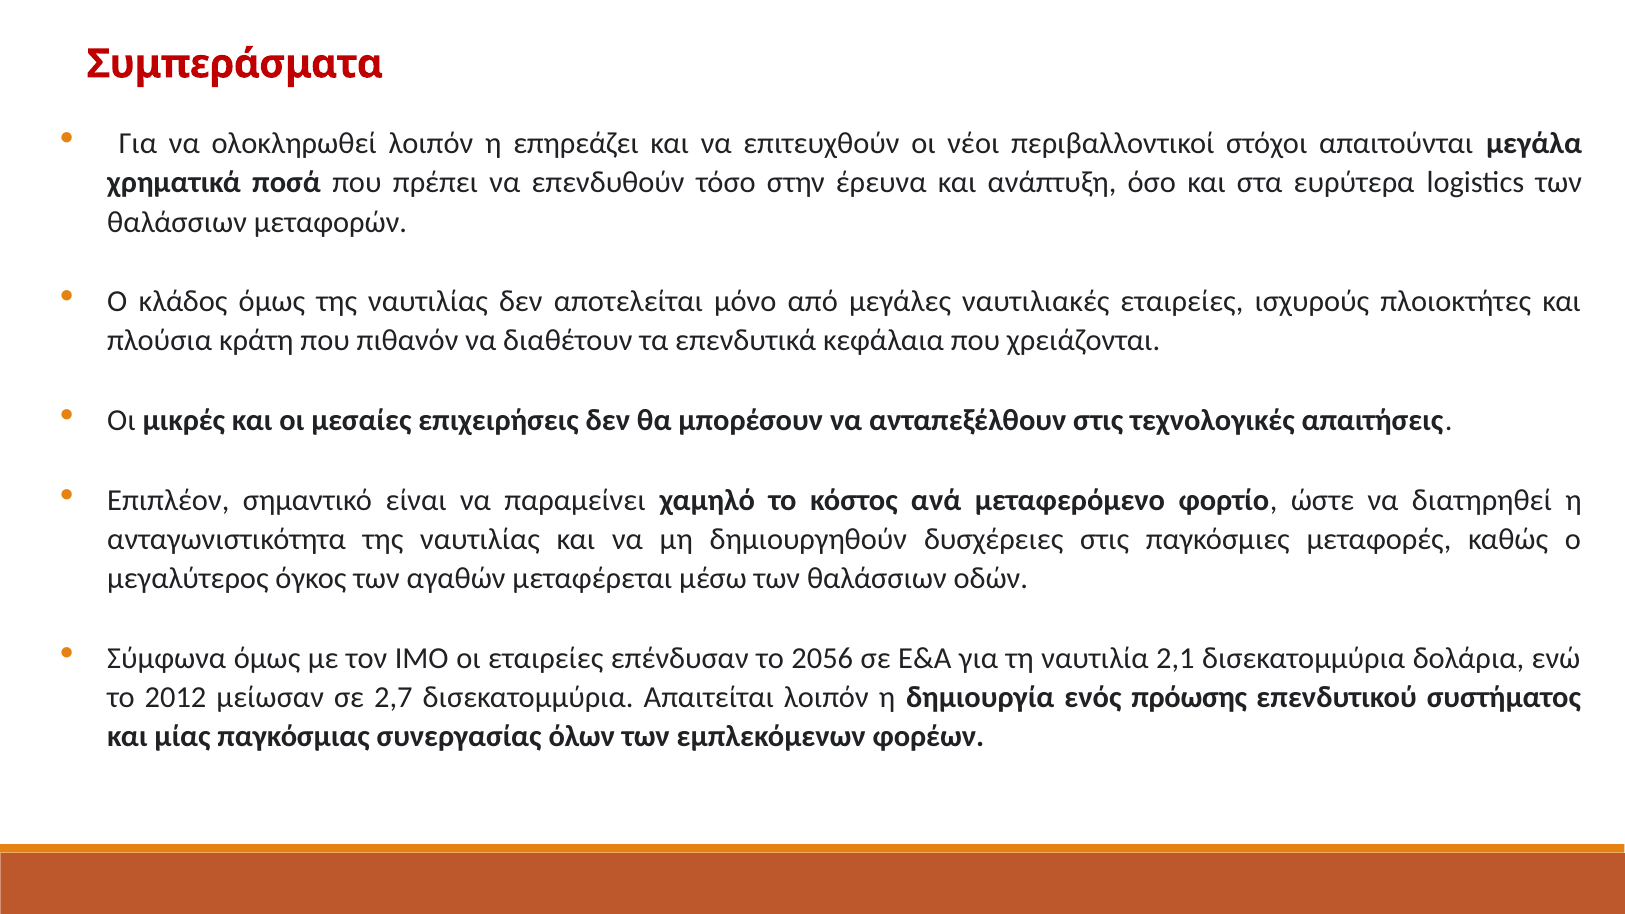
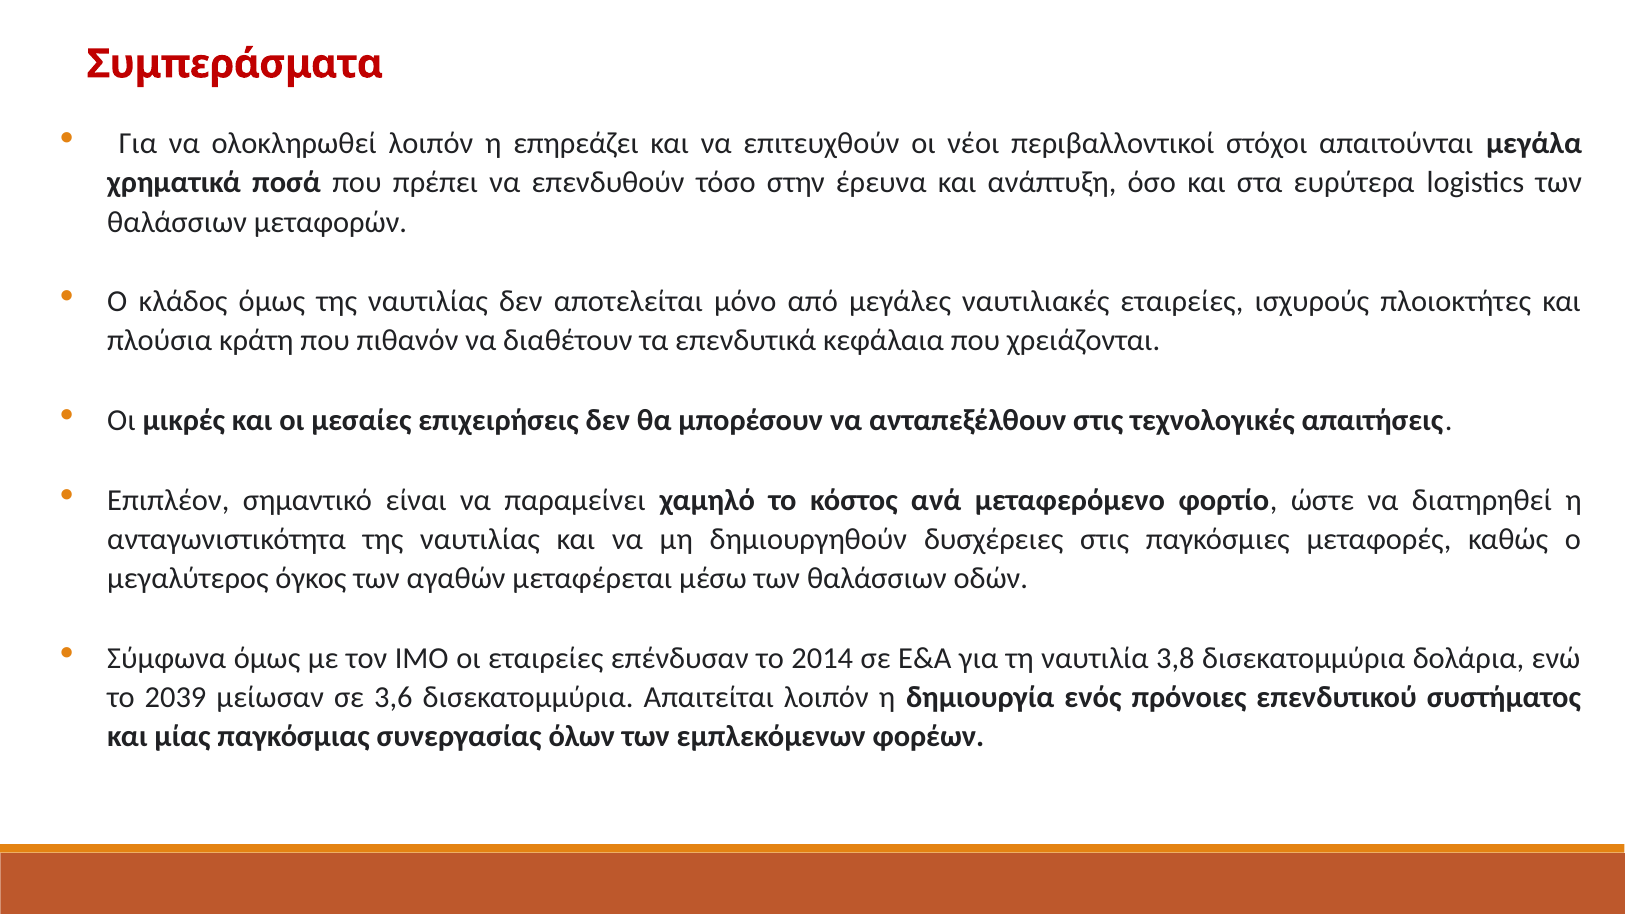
2056: 2056 -> 2014 (822, 658)
2,1: 2,1 -> 3,8 (1175, 658)
2012: 2012 -> 2039 (176, 697)
2,7: 2,7 -> 3,6 (393, 697)
πρόωσης: πρόωσης -> πρόνοιες (1189, 697)
